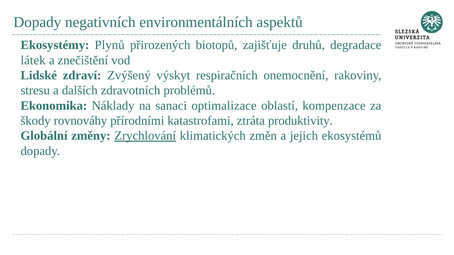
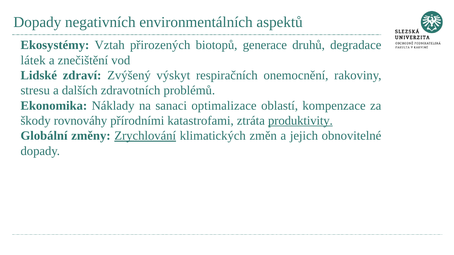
Plynů: Plynů -> Vztah (110, 45)
zajišťuje: zajišťuje -> generace (265, 45)
produktivity underline: none -> present (300, 121)
ekosystémů: ekosystémů -> obnovitelné (352, 136)
